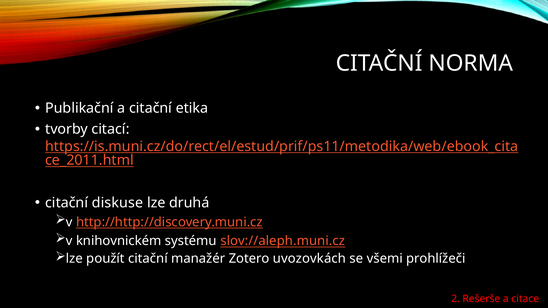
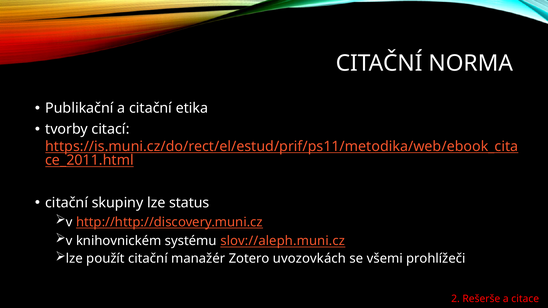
diskuse: diskuse -> skupiny (118, 203)
druhá: druhá -> status (189, 203)
